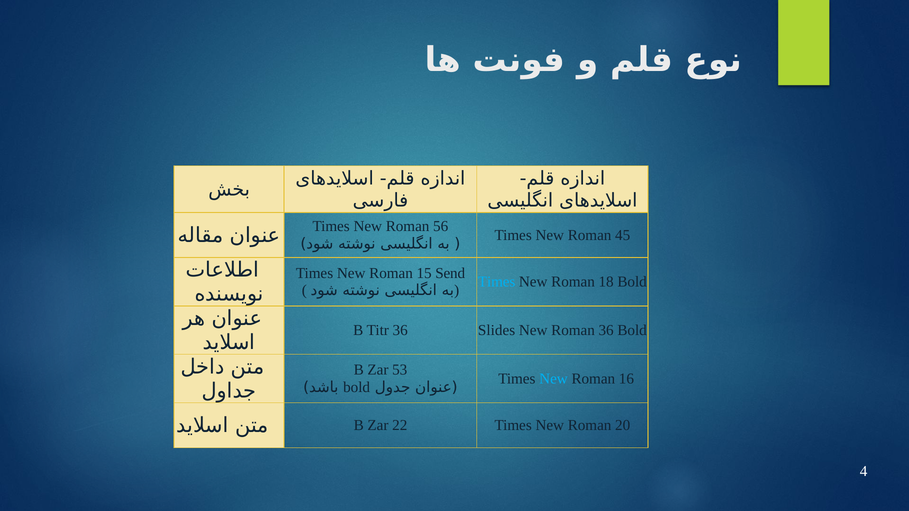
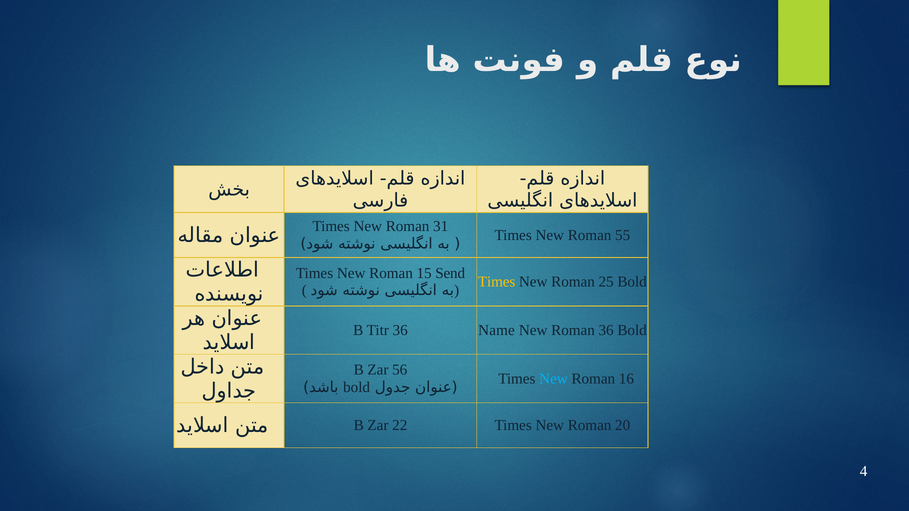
56: 56 -> 31 (441, 227)
45: 45 -> 55 (623, 235)
Times colour: light blue -> yellow (497, 282)
18: 18 -> 25 (606, 282)
Slides: Slides -> Name (497, 330)
53: 53 -> 56 (400, 370)
